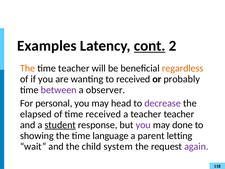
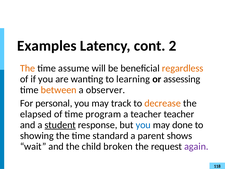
cont underline: present -> none (150, 46)
time teacher: teacher -> assume (74, 68)
to received: received -> learning (133, 79)
probably: probably -> assessing (182, 79)
between colour: purple -> orange (59, 90)
head: head -> track (121, 103)
decrease colour: purple -> orange (163, 103)
time received: received -> program (103, 114)
you colour: purple -> blue (143, 125)
language: language -> standard (111, 136)
letting: letting -> shows (180, 136)
system: system -> broken (118, 146)
